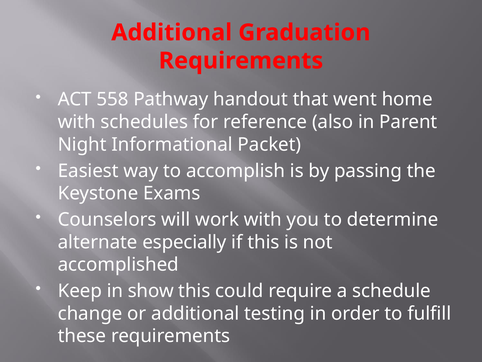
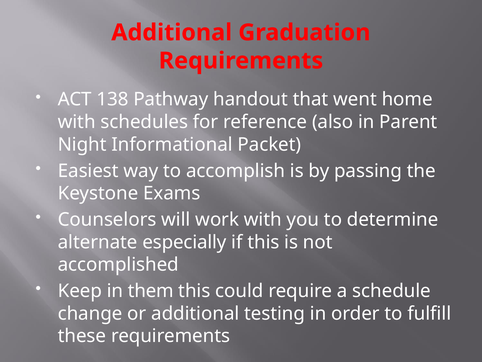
558: 558 -> 138 (113, 99)
show: show -> them (151, 291)
